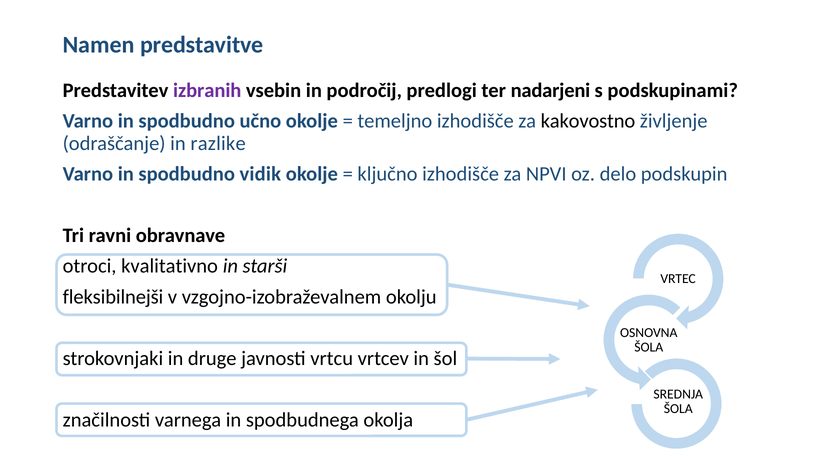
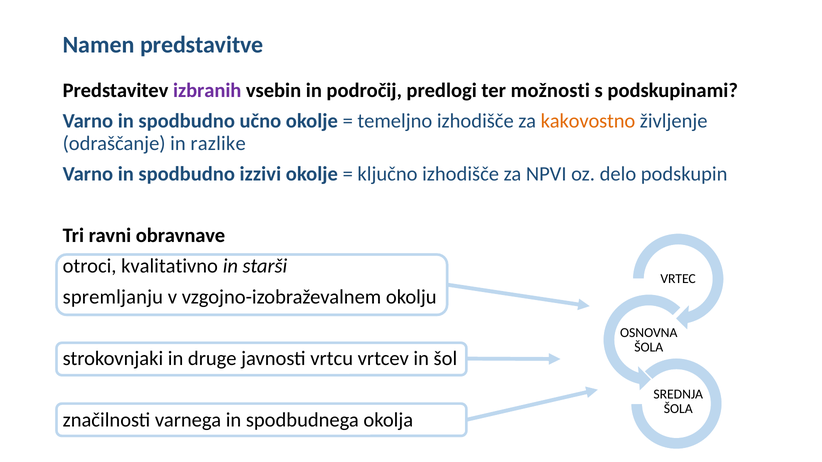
nadarjeni: nadarjeni -> možnosti (550, 90)
kakovostno colour: black -> orange (588, 121)
vidik: vidik -> izzivi (260, 174)
fleksibilnejši: fleksibilnejši -> spremljanju (113, 297)
